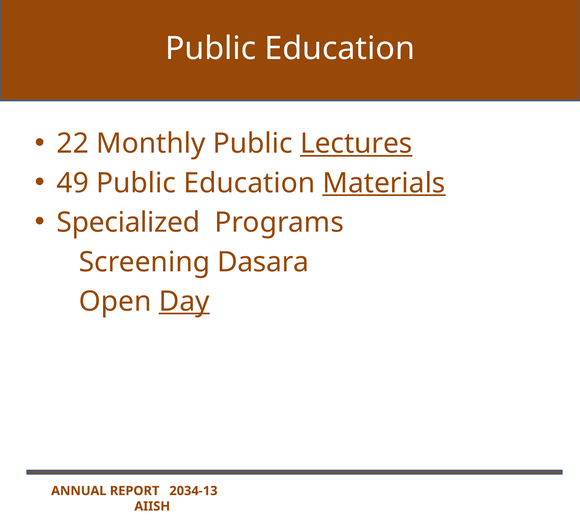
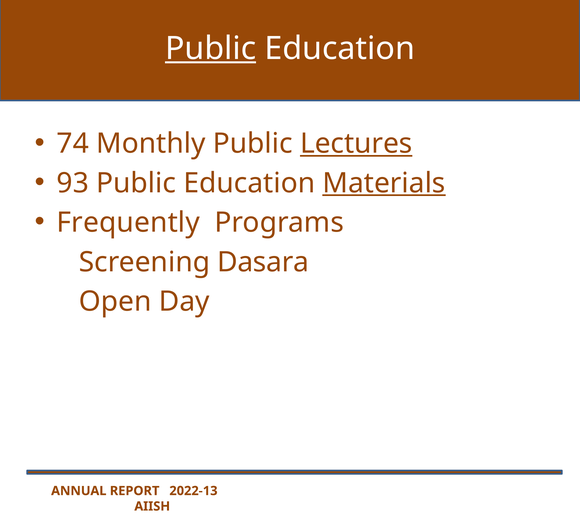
Public underline: none -> present (211, 48)
22: 22 -> 74 (73, 144)
49: 49 -> 93 (73, 183)
Specialized: Specialized -> Frequently (128, 223)
Day underline: present -> none (184, 302)
2034-13: 2034-13 -> 2022-13 (193, 491)
